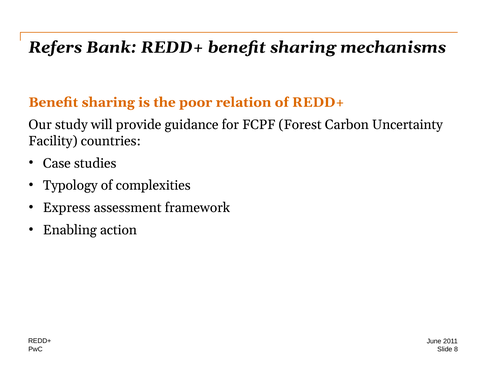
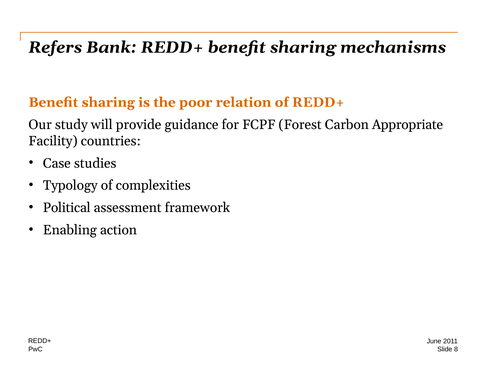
Uncertainty: Uncertainty -> Appropriate (407, 124)
Express: Express -> Political (67, 208)
